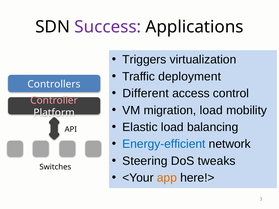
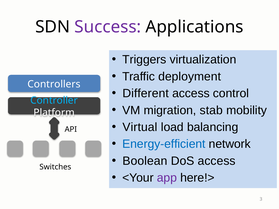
Controller colour: pink -> light blue (54, 101)
migration load: load -> stab (211, 110)
Elastic: Elastic -> Virtual (140, 127)
Steering: Steering -> Boolean (145, 161)
DoS tweaks: tweaks -> access (217, 161)
app colour: orange -> purple (167, 178)
